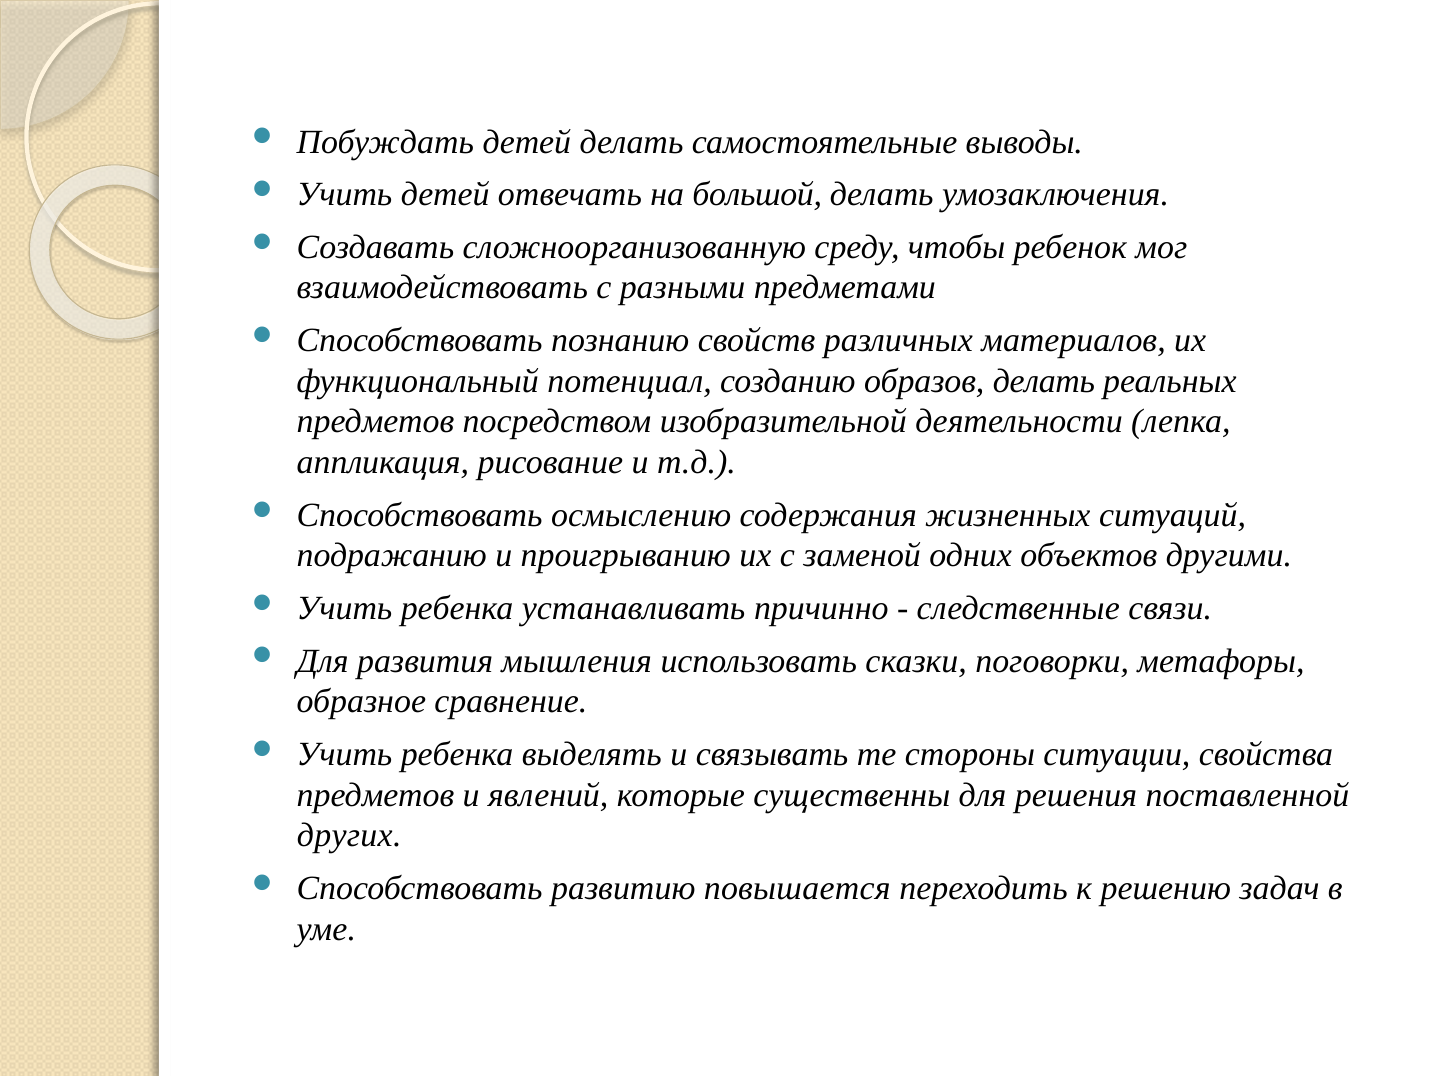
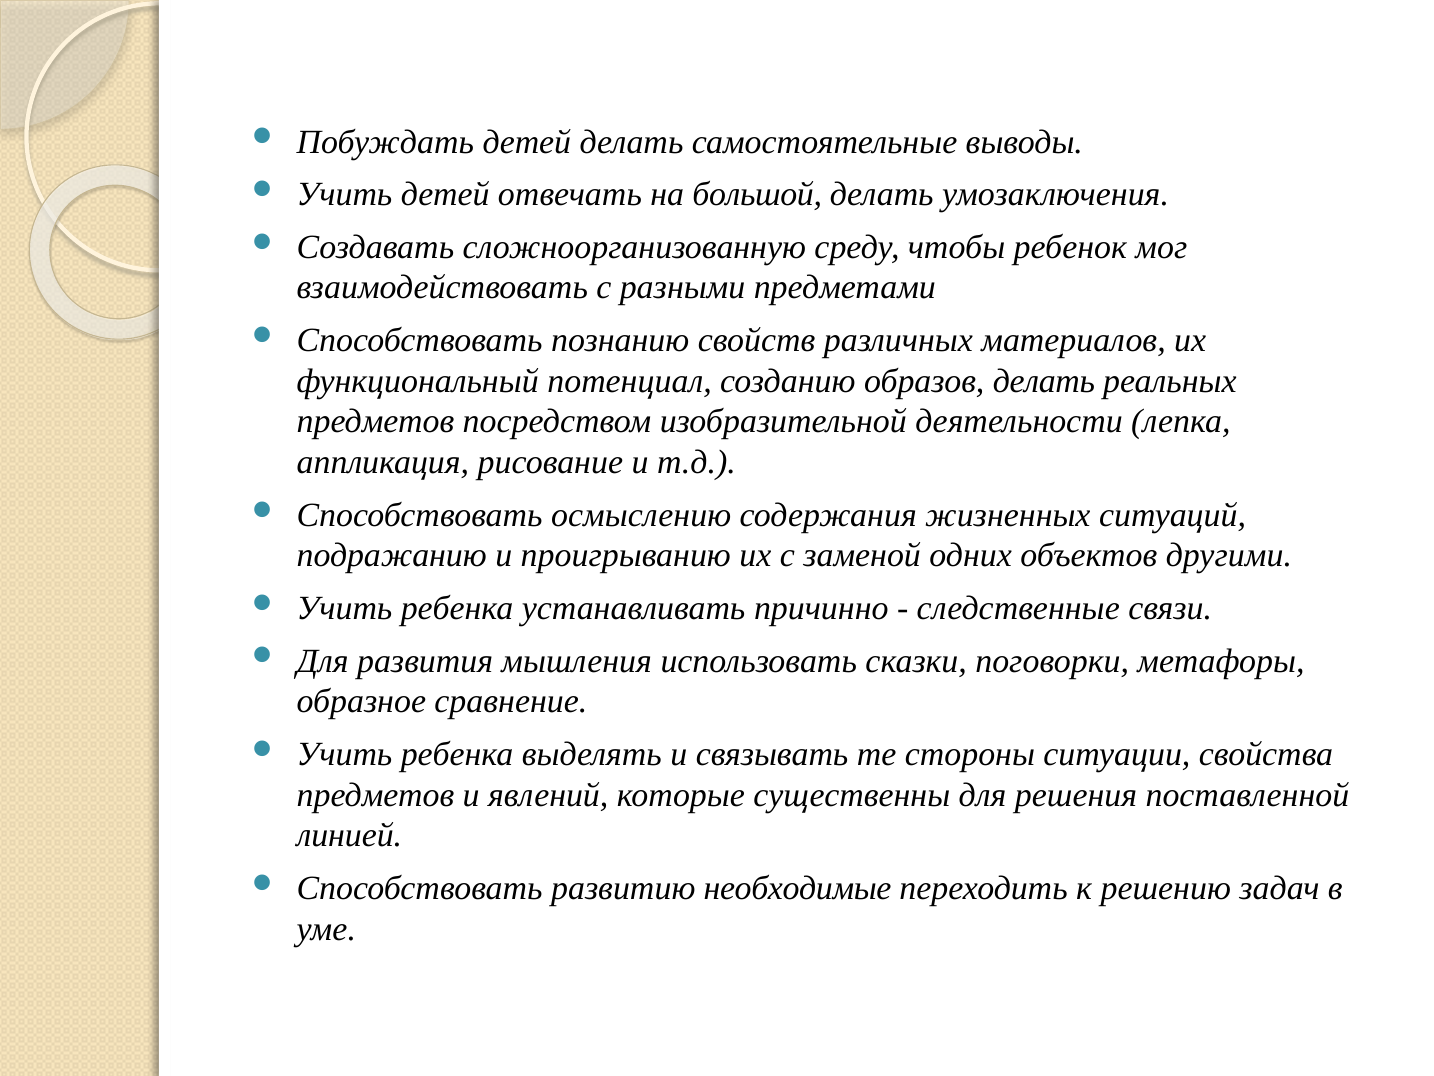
других: других -> линией (349, 835)
повышается: повышается -> необходимые (797, 888)
